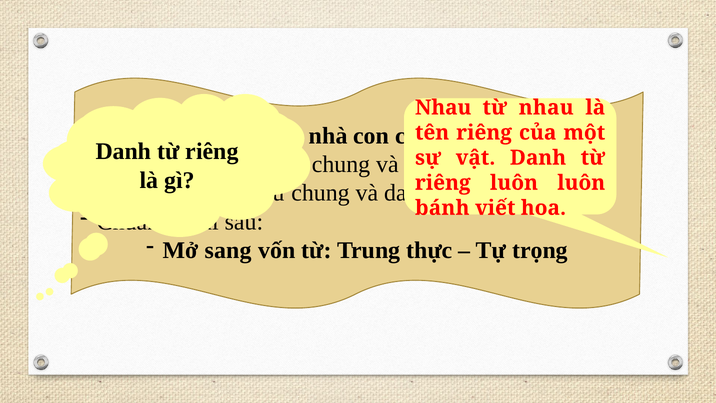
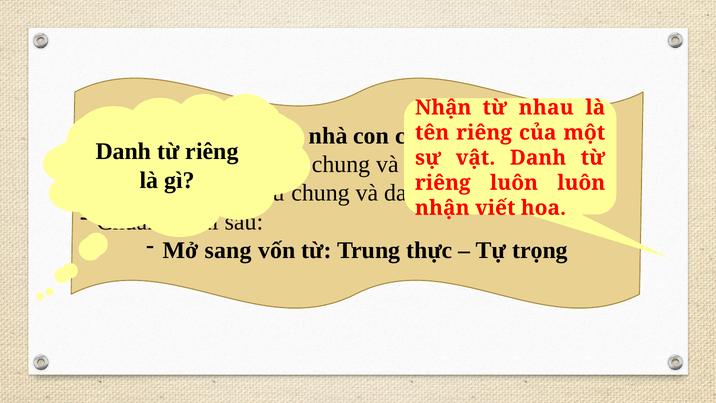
Nhau: Nhau -> Nhận (443, 108)
bánh: bánh -> nhận (442, 208)
